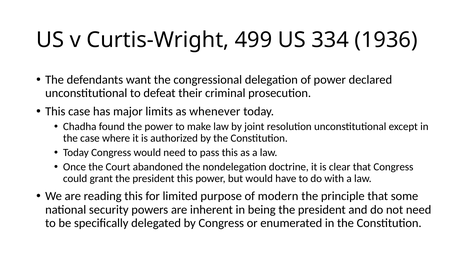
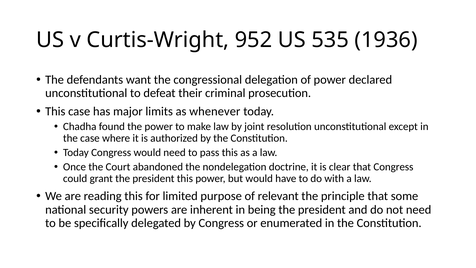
499: 499 -> 952 (254, 40)
334: 334 -> 535 (330, 40)
modern: modern -> relevant (278, 196)
